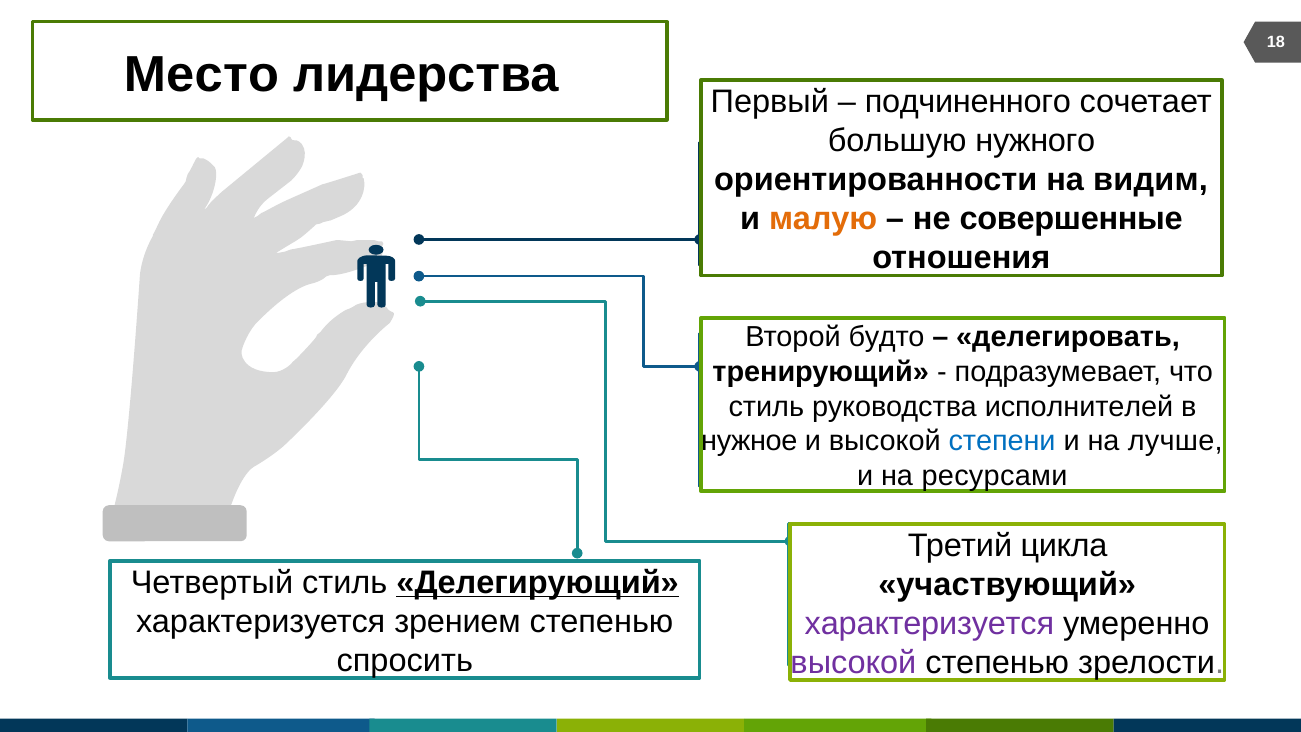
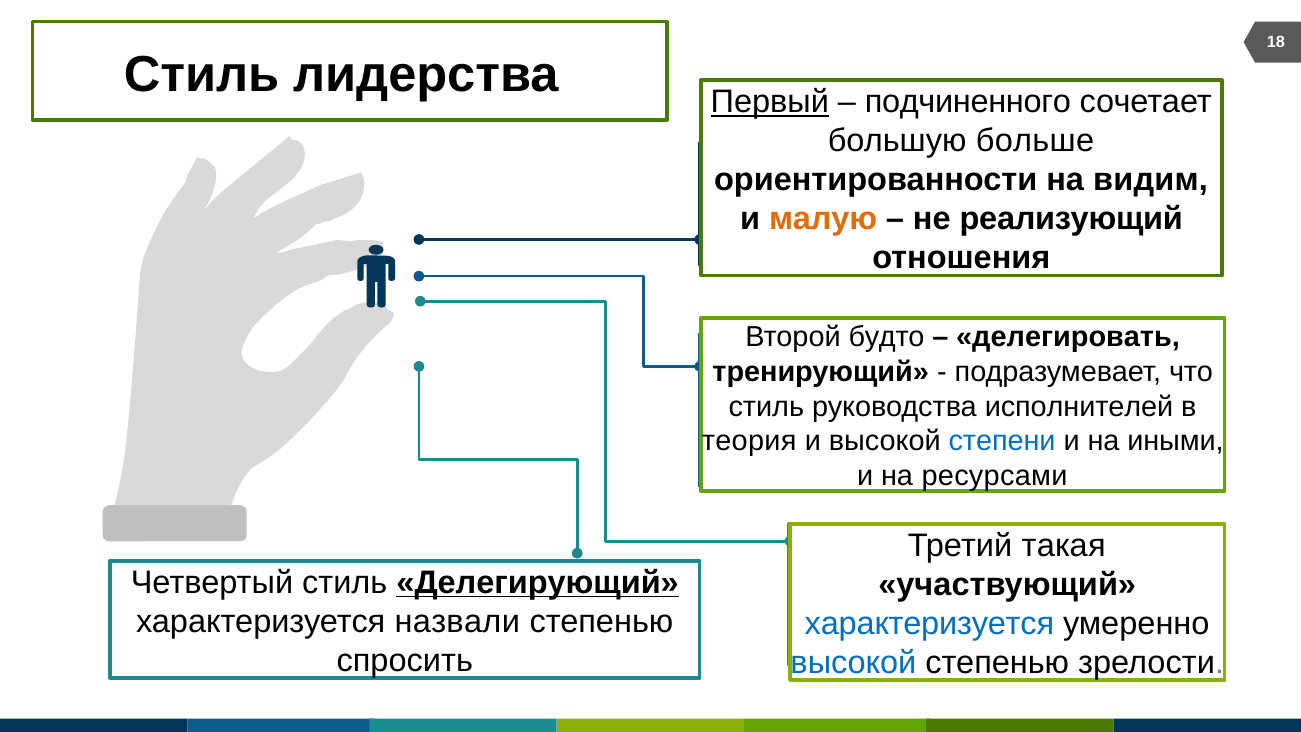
Место: Место -> Стиль (201, 74)
Первый underline: none -> present (770, 102)
нужного: нужного -> больше (1035, 141)
совершенные: совершенные -> реализующий (1071, 219)
нужное: нужное -> теория (749, 441)
лучше: лучше -> иными (1175, 441)
цикла: цикла -> такая (1064, 546)
зрением: зрением -> назвали (457, 621)
характеризуется colour: purple -> blue (929, 624)
высокой colour: purple -> blue (853, 663)
